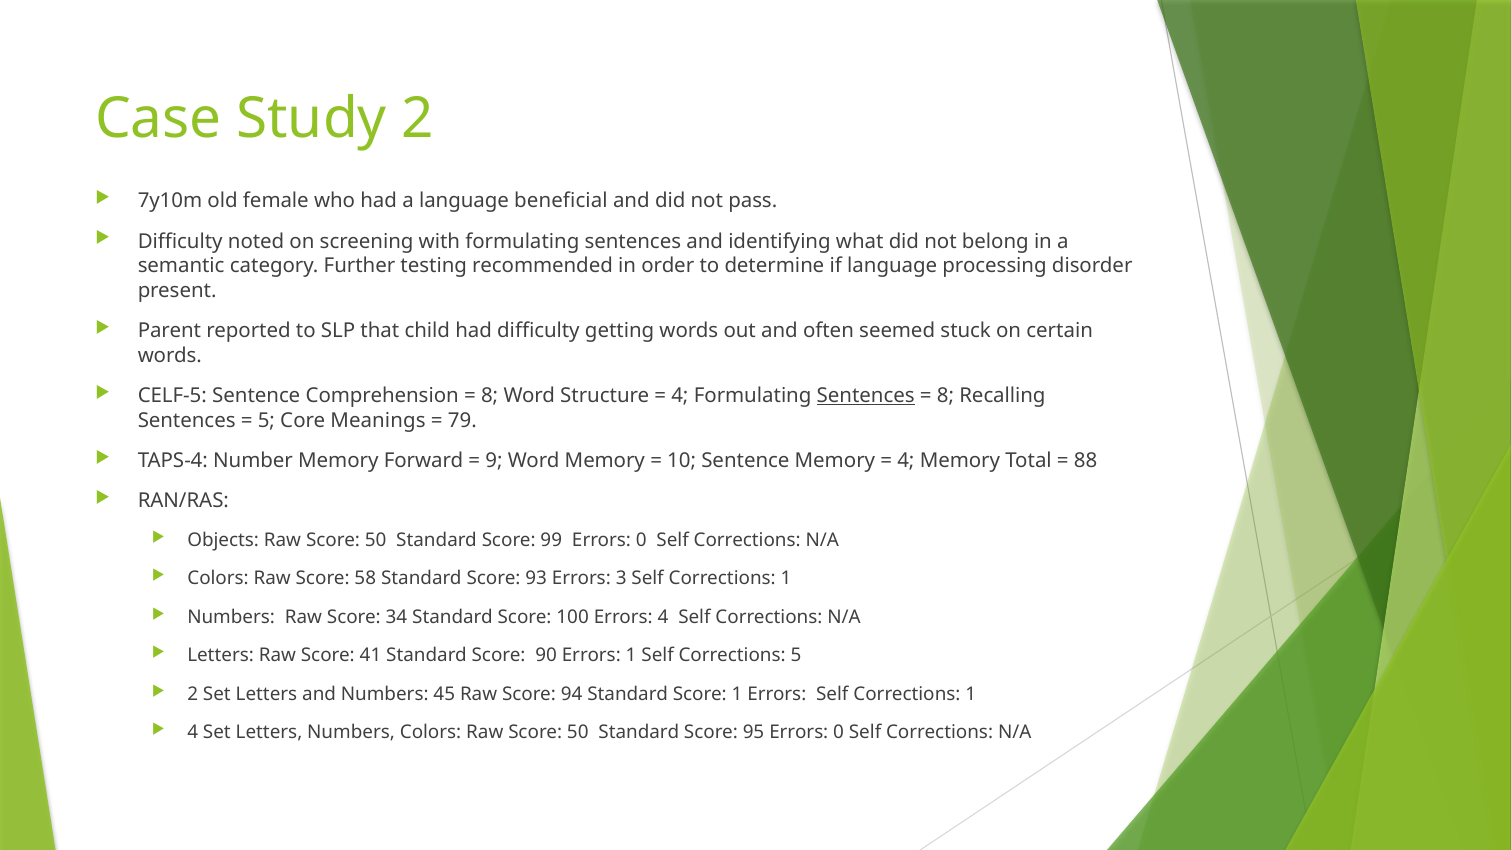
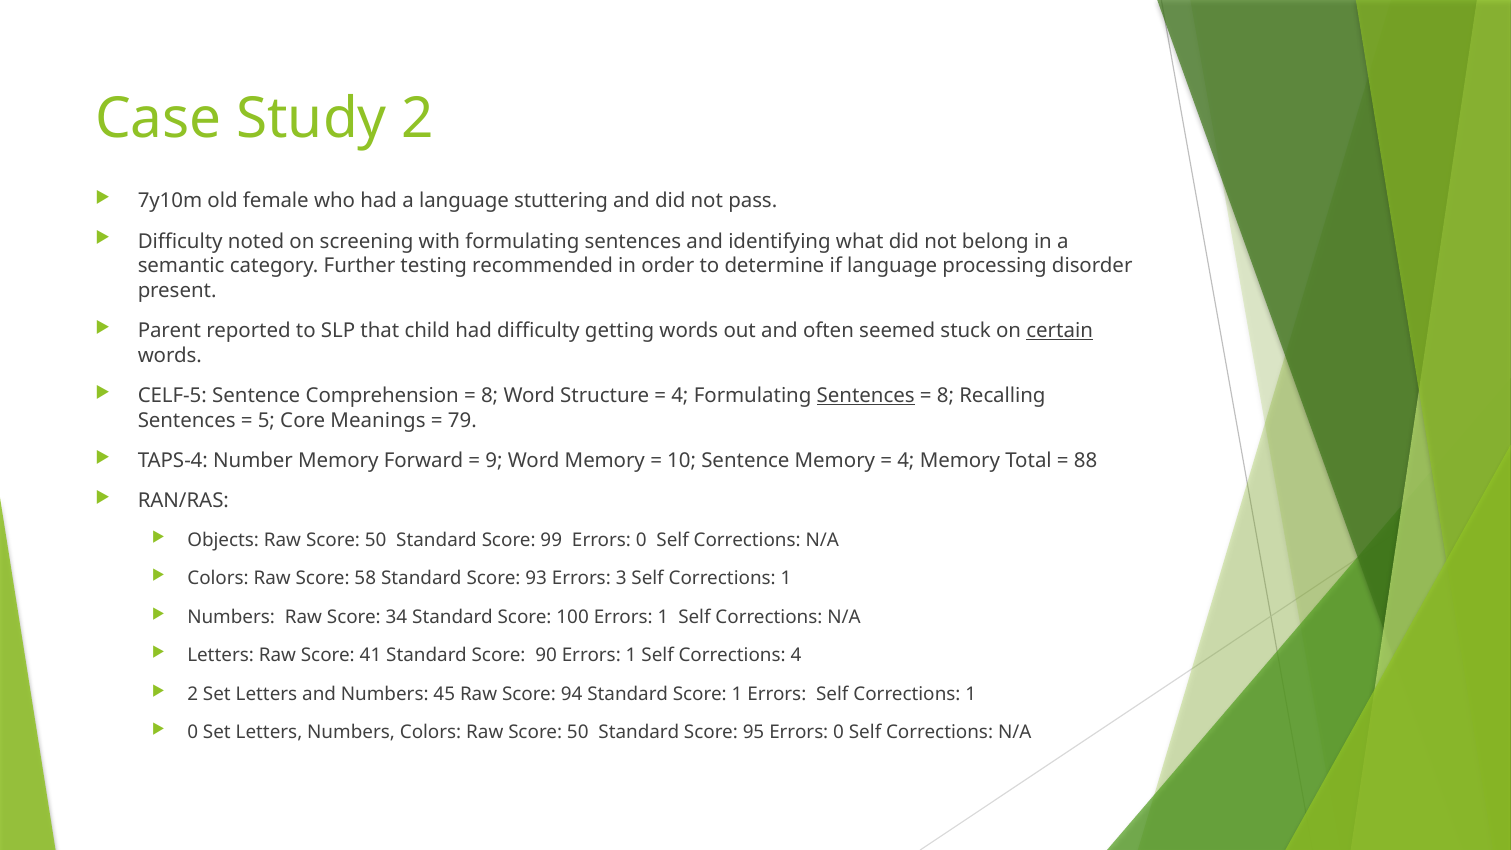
beneficial: beneficial -> stuttering (561, 201)
certain underline: none -> present (1060, 331)
100 Errors 4: 4 -> 1 (663, 617)
Corrections 5: 5 -> 4 (796, 655)
4: 4 -> 0 (193, 732)
